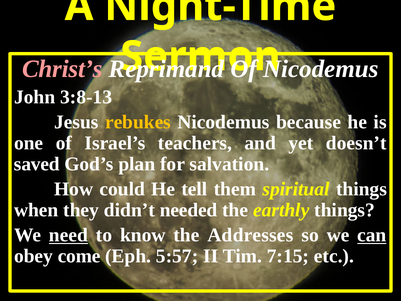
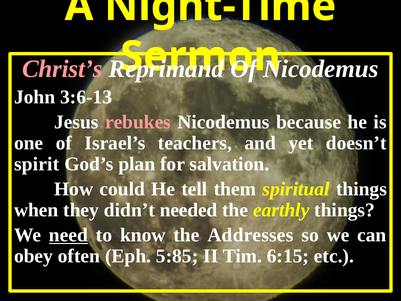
3:8-13: 3:8-13 -> 3:6-13 (86, 97)
rebukes colour: yellow -> pink (138, 122)
saved: saved -> spirit (37, 164)
can underline: present -> none (372, 235)
come: come -> often (79, 256)
5:57: 5:57 -> 5:85 (177, 256)
7:15: 7:15 -> 6:15 (288, 256)
